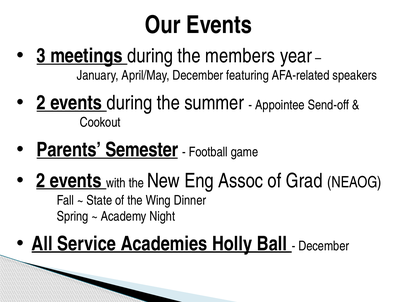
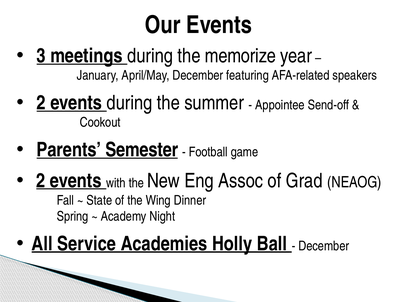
members: members -> memorize (240, 56)
